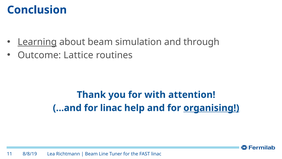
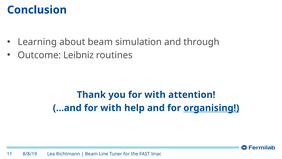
Learning underline: present -> none (37, 42)
Lattice: Lattice -> Leibniz (79, 55)
...and for linac: linac -> with (111, 108)
